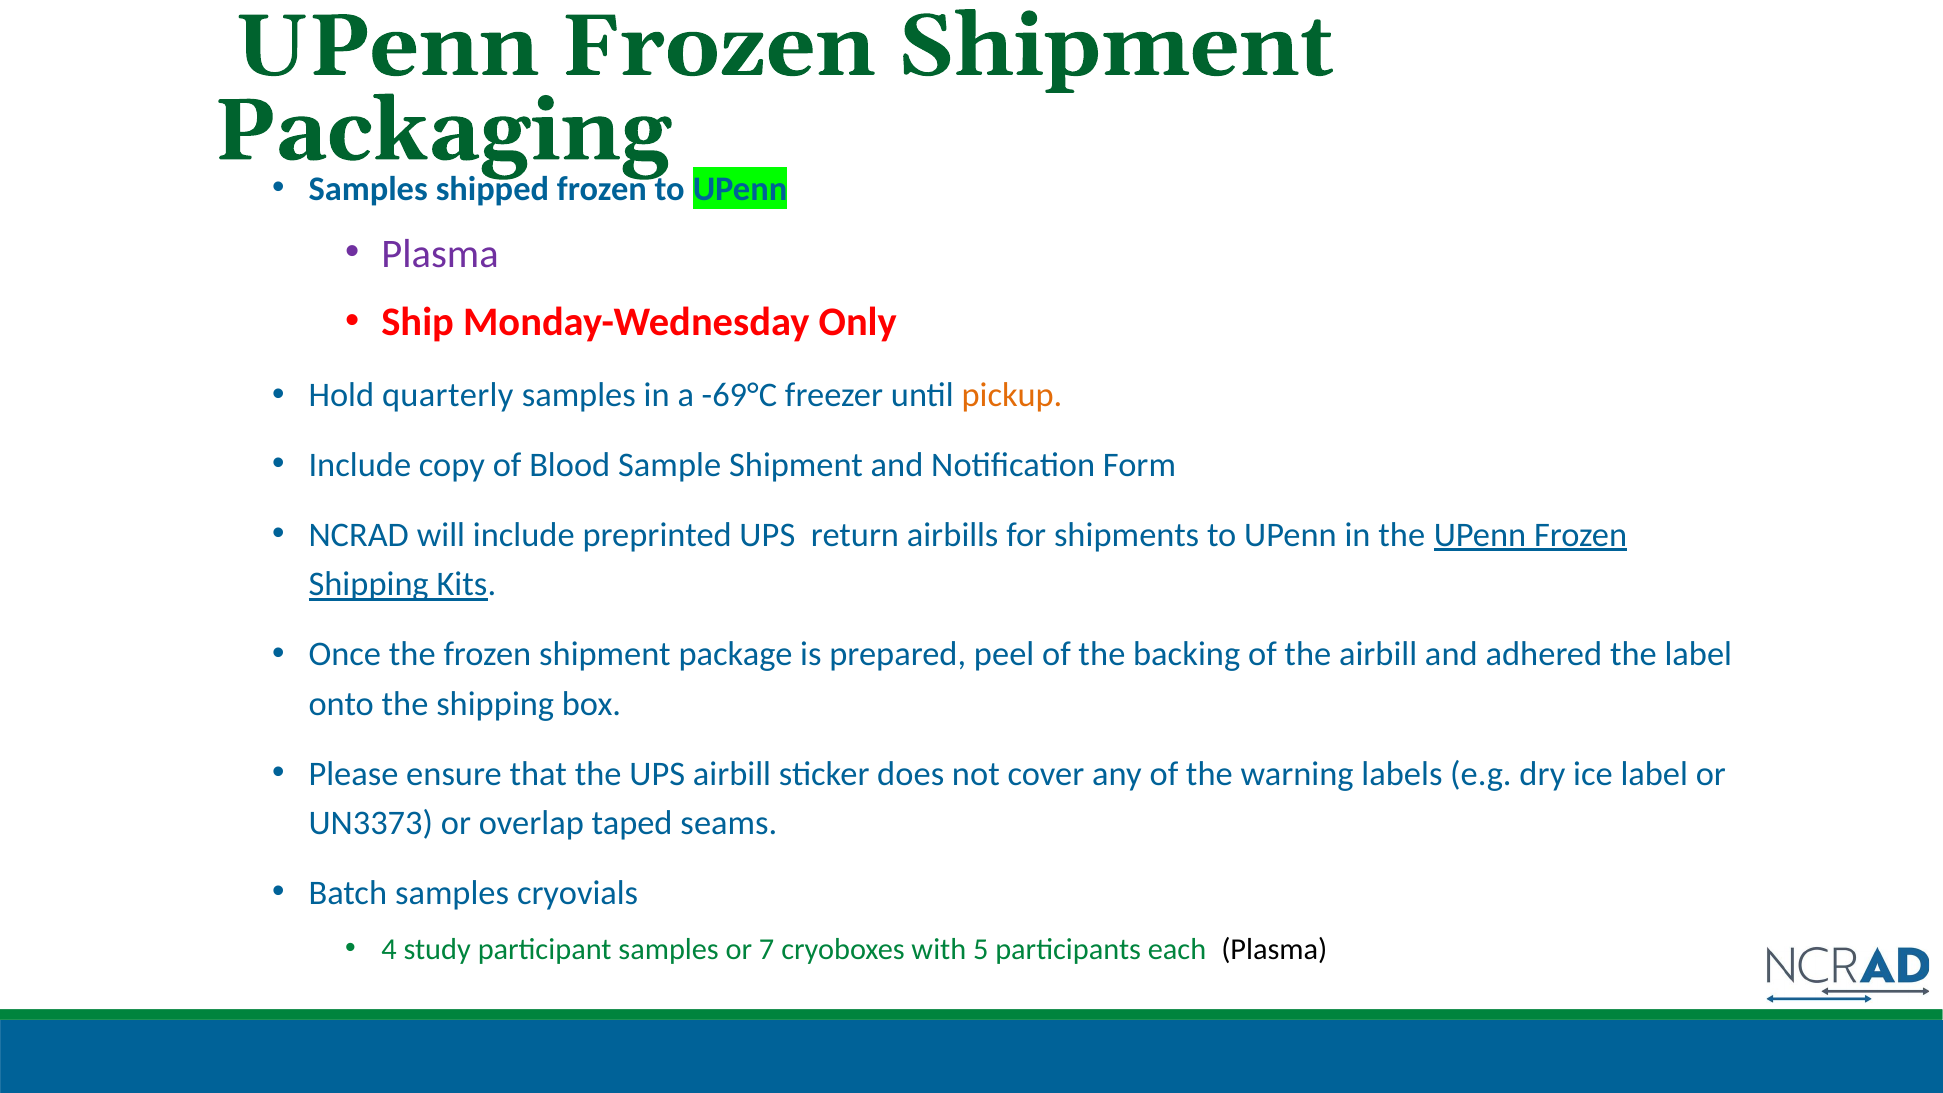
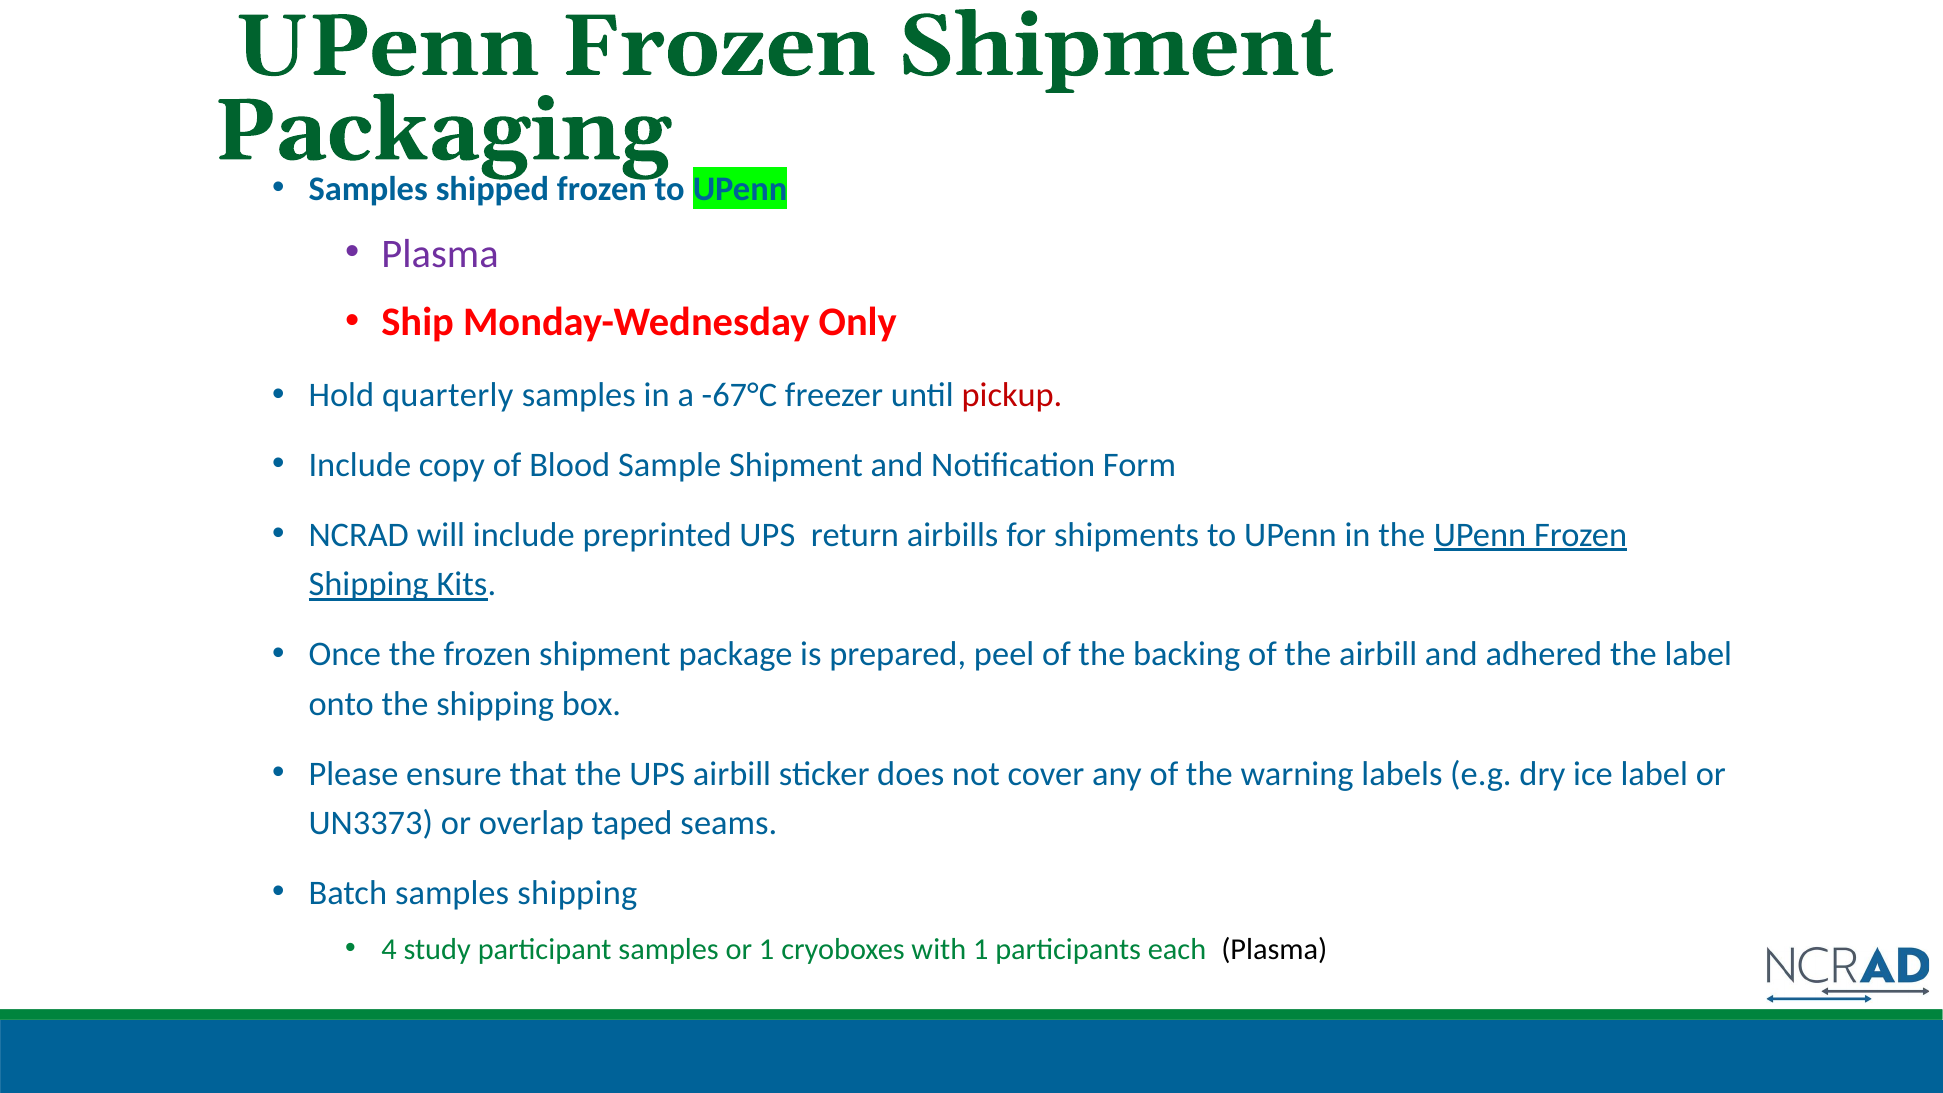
-69°C: -69°C -> -67°C (739, 395)
pickup colour: orange -> red (1012, 395)
samples cryovials: cryovials -> shipping (577, 893)
or 7: 7 -> 1 (767, 949)
with 5: 5 -> 1 (981, 949)
